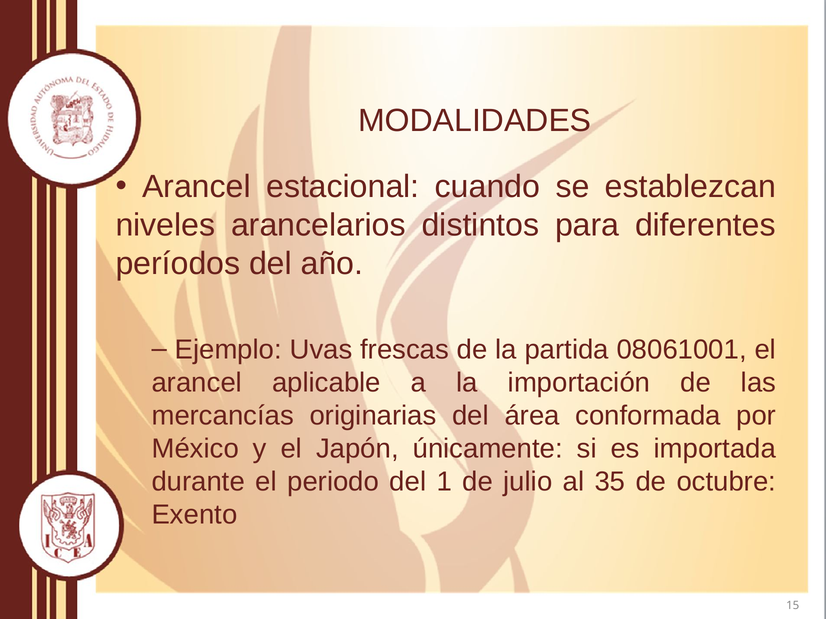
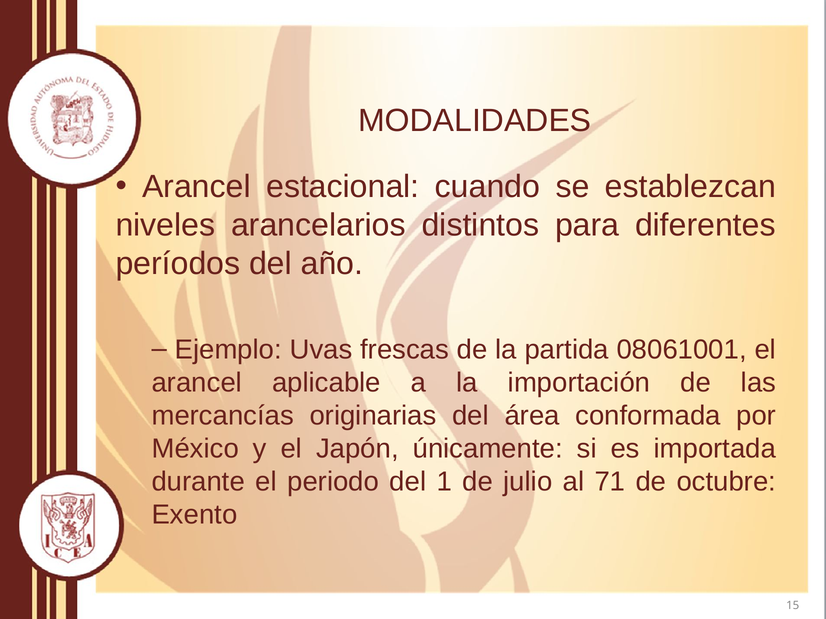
35: 35 -> 71 (610, 482)
